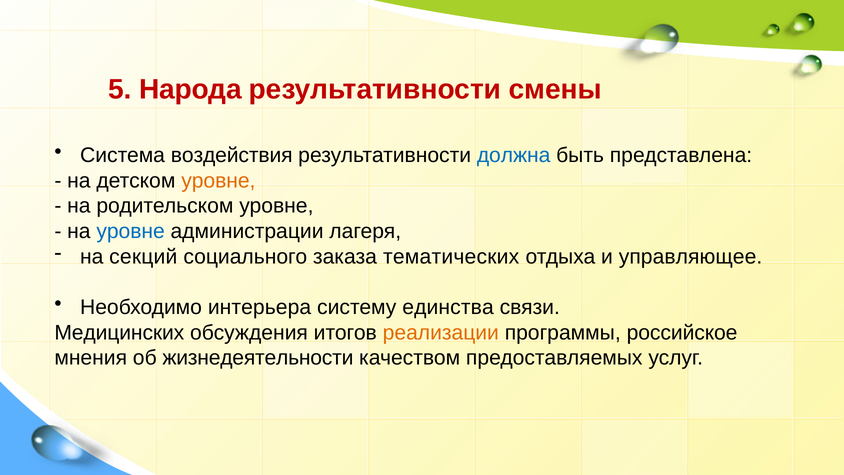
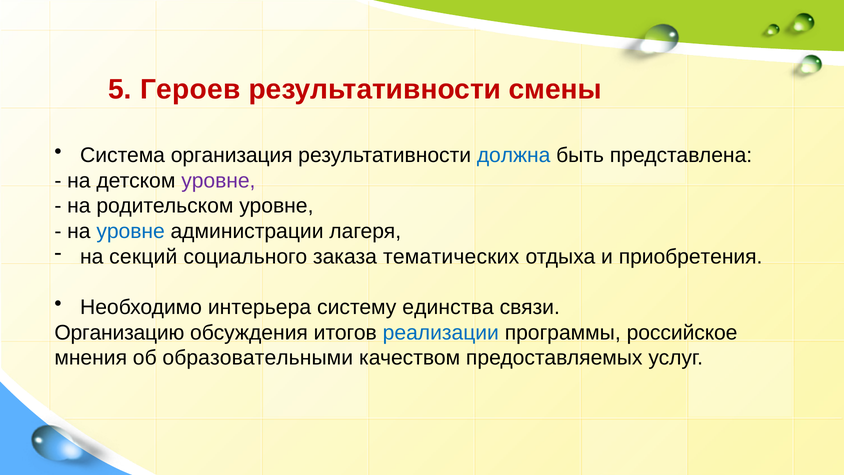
Народа: Народа -> Героев (190, 89)
воздействия: воздействия -> организация (232, 155)
уровне colour: orange -> purple (218, 181)
управляющее: управляющее -> приобретения (691, 257)
Медицинских: Медицинских -> Организацию (119, 333)
реализации colour: orange -> blue (441, 333)
жизнедеятельности: жизнедеятельности -> образовательными (258, 358)
